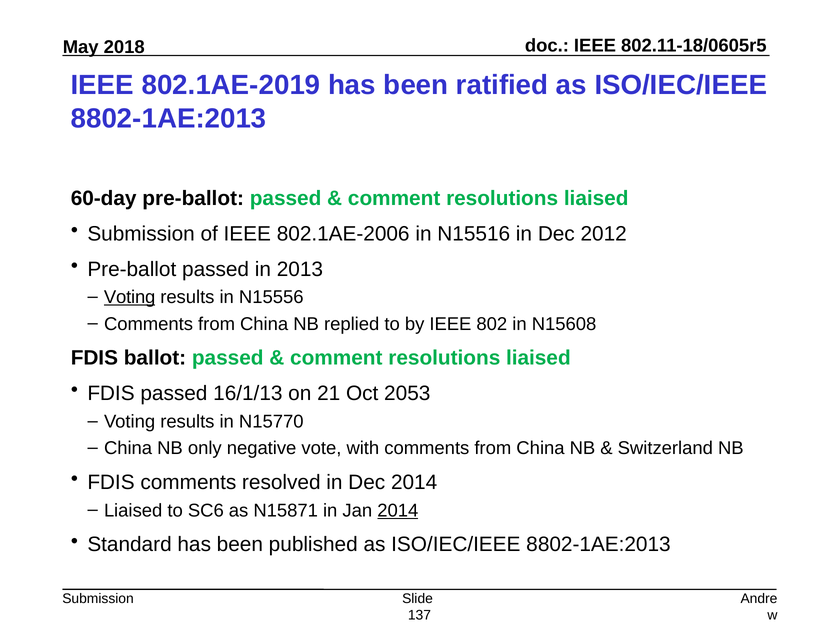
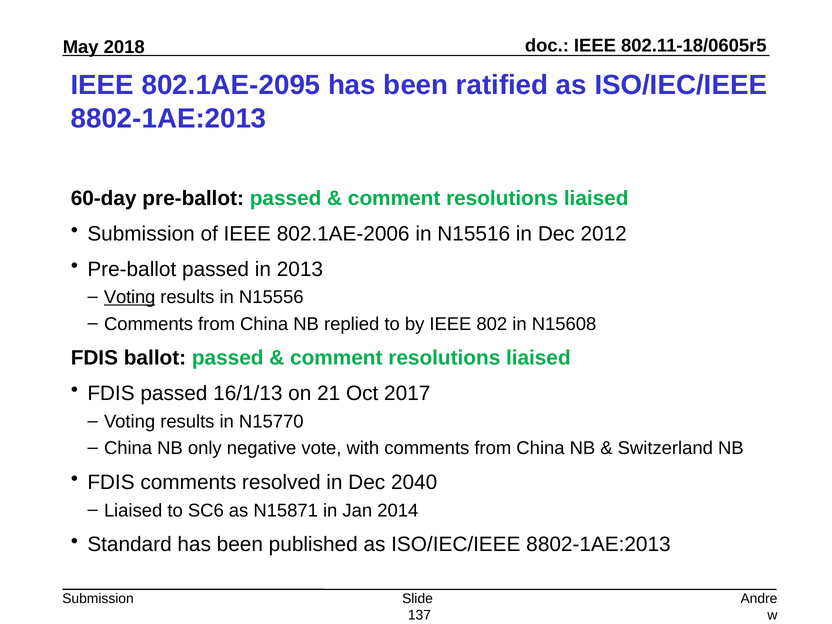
802.1AE-2019: 802.1AE-2019 -> 802.1AE-2095 (231, 85)
2053: 2053 -> 2017 (407, 393)
Dec 2014: 2014 -> 2040 (414, 482)
2014 underline: present -> none (398, 510)
